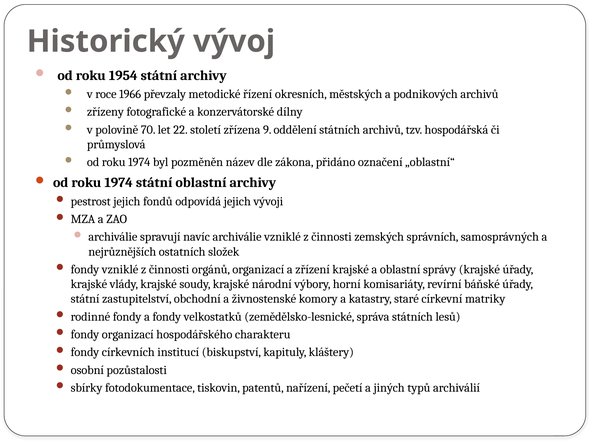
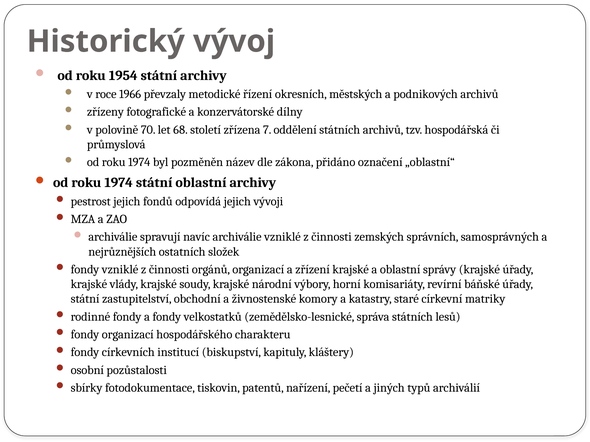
22: 22 -> 68 (180, 130)
9: 9 -> 7 (267, 130)
